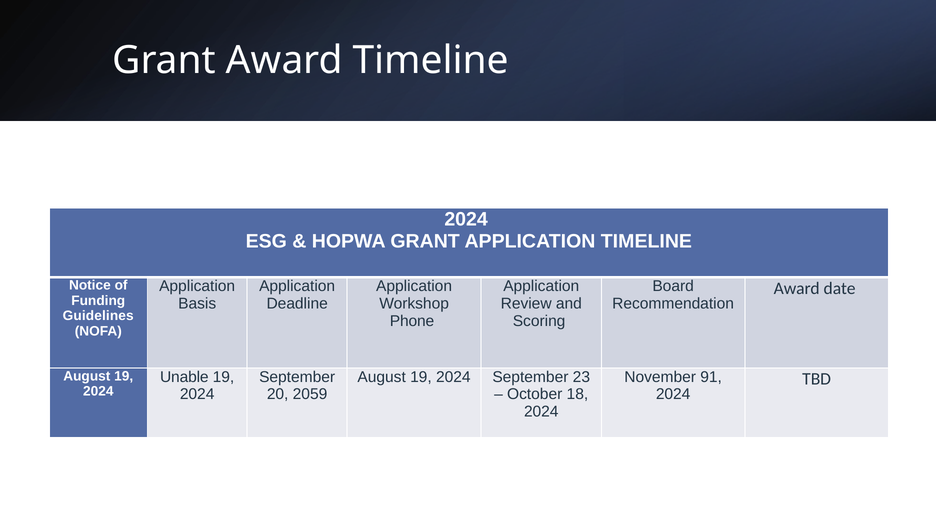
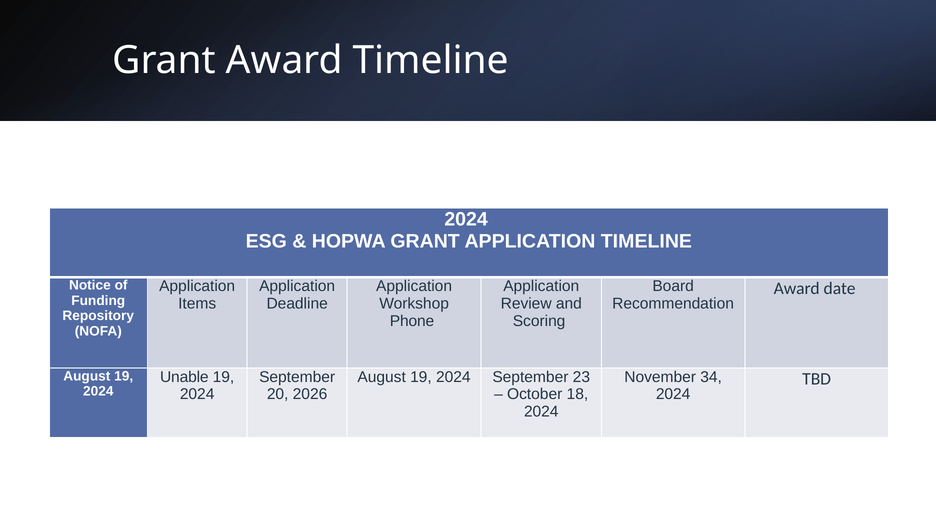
Basis: Basis -> Items (197, 304)
Guidelines: Guidelines -> Repository (98, 316)
91: 91 -> 34 (711, 377)
2059: 2059 -> 2026 (310, 395)
